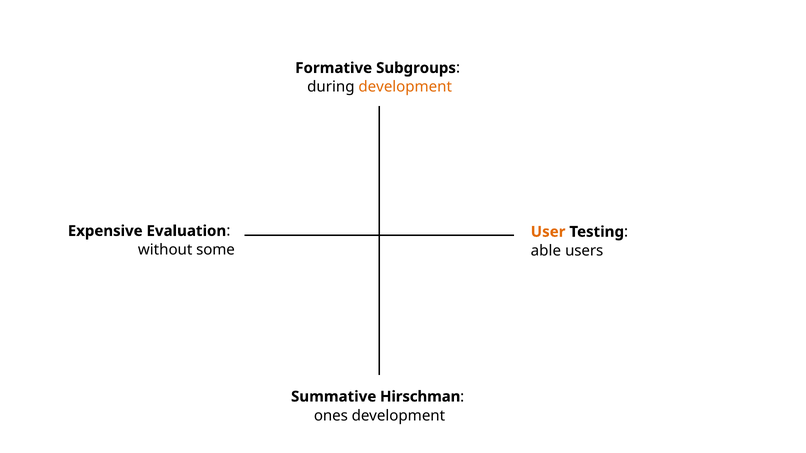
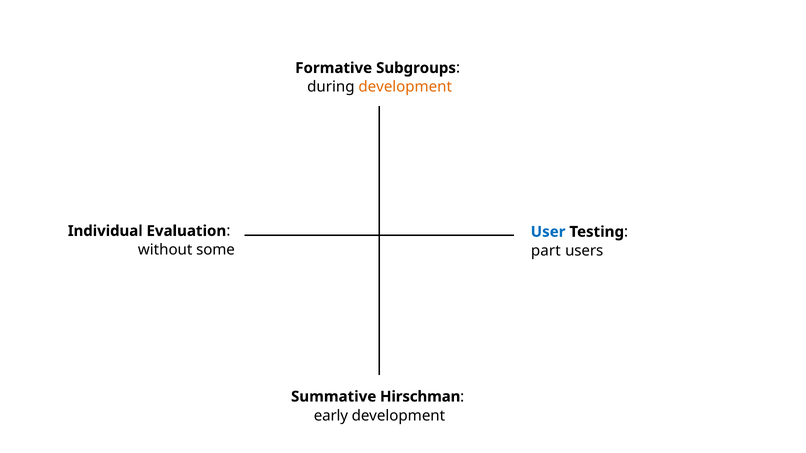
Expensive: Expensive -> Individual (105, 231)
User colour: orange -> blue (548, 232)
able: able -> part (546, 251)
ones: ones -> early (331, 416)
